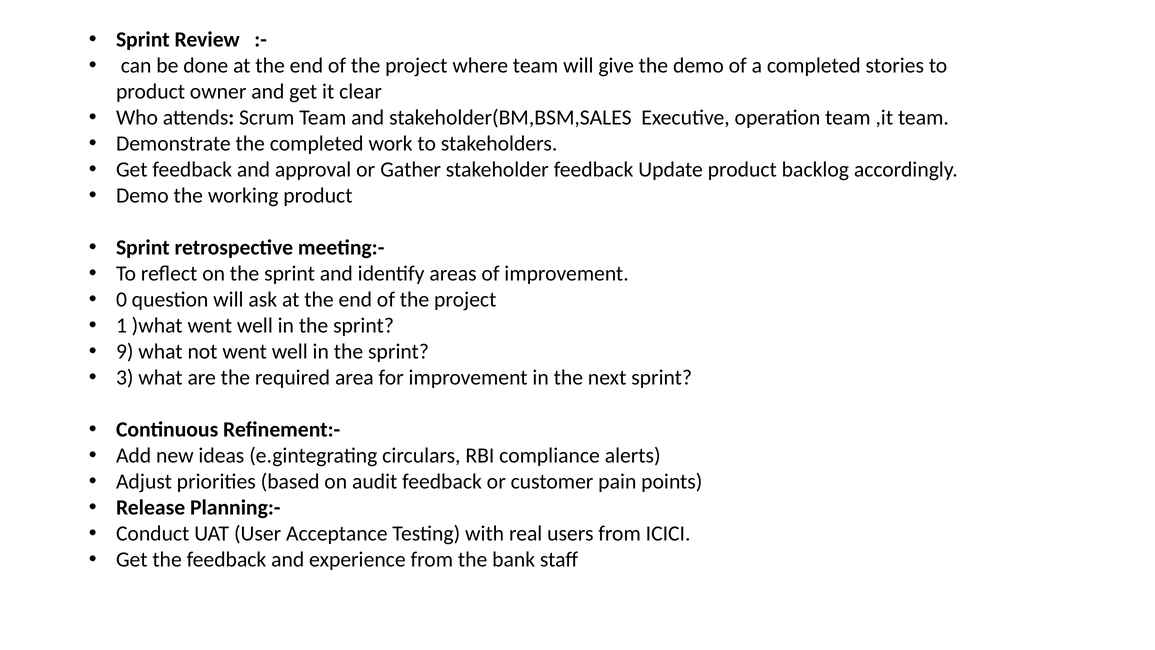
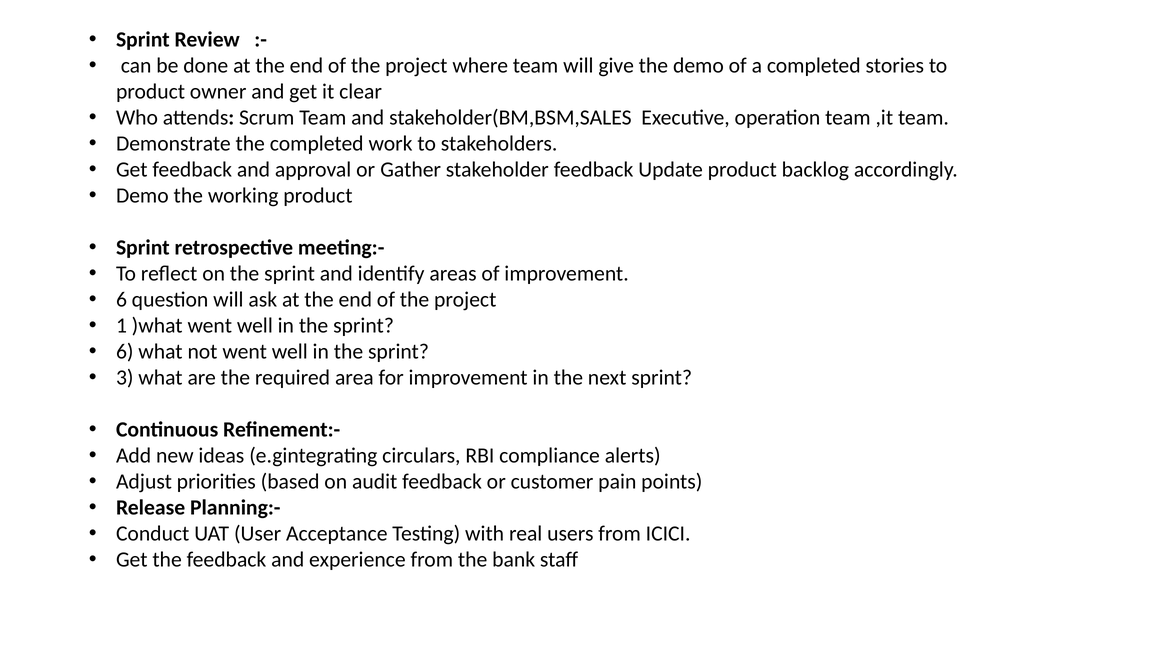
0: 0 -> 6 (122, 300)
9: 9 -> 6 (125, 352)
